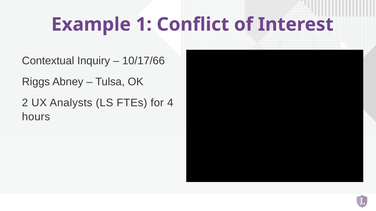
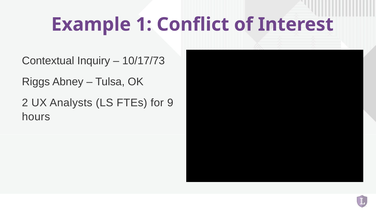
10/17/66: 10/17/66 -> 10/17/73 (144, 61)
4: 4 -> 9 (170, 103)
